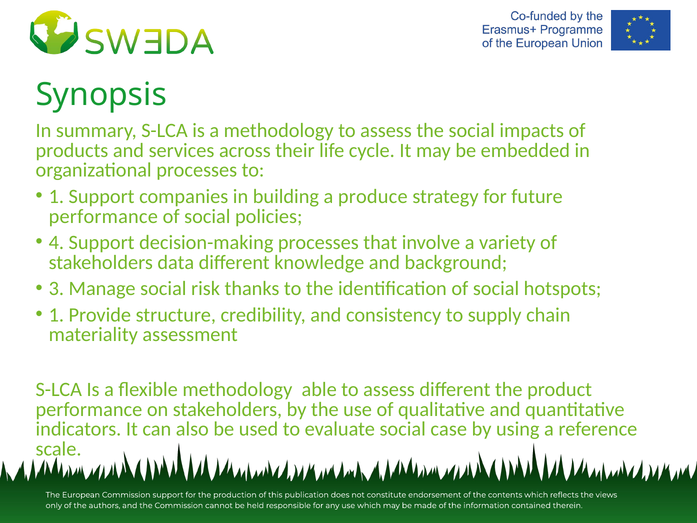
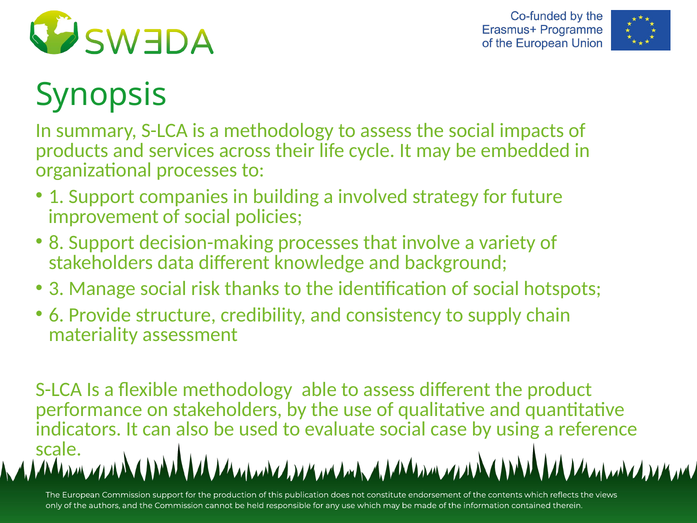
produce: produce -> involved (373, 196)
performance: performance -> improvement (103, 216)
4: 4 -> 8 (56, 242)
1: 1 -> 6 (56, 315)
